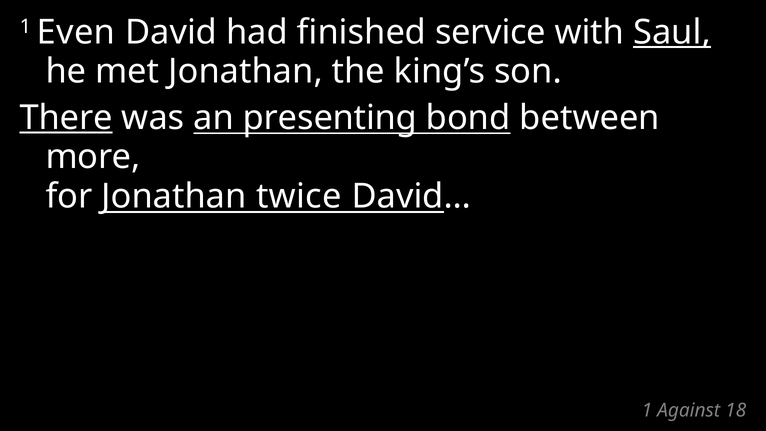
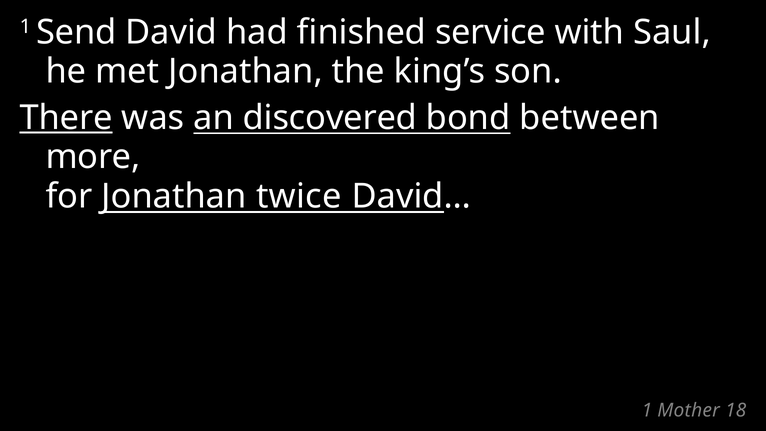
Even: Even -> Send (76, 32)
Saul underline: present -> none (672, 32)
presenting: presenting -> discovered (330, 118)
Against: Against -> Mother (689, 410)
